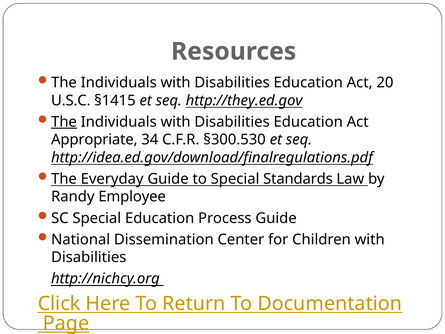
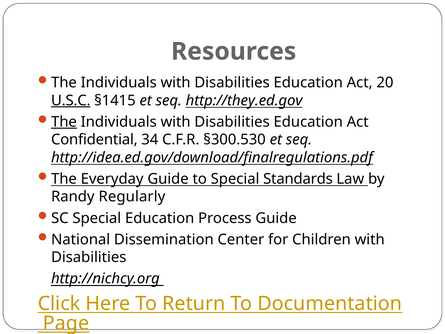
U.S.C underline: none -> present (71, 100)
Appropriate: Appropriate -> Confidential (94, 140)
Employee: Employee -> Regularly (132, 197)
